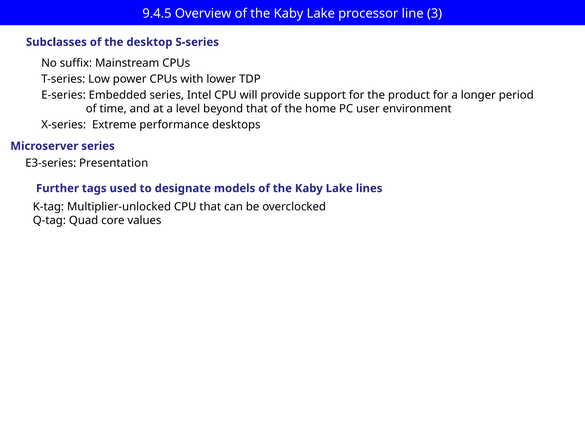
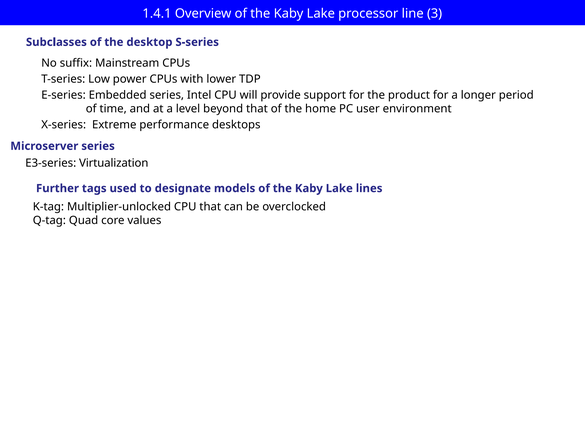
9.4.5: 9.4.5 -> 1.4.1 (157, 13)
Presentation: Presentation -> Virtualization (114, 163)
